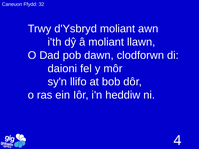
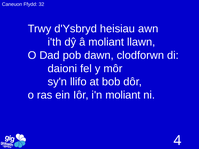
d'Ysbryd moliant: moliant -> heisiau (117, 29)
i'n heddiw: heddiw -> moliant (123, 95)
